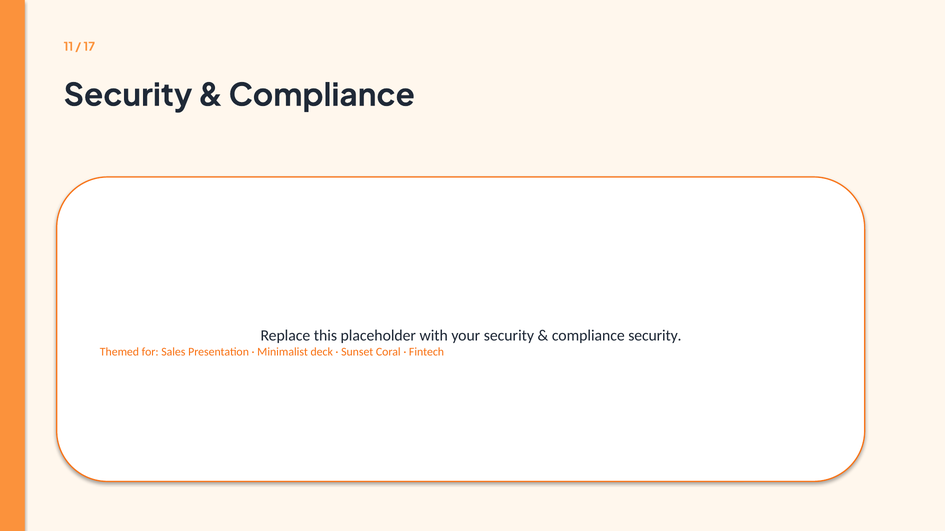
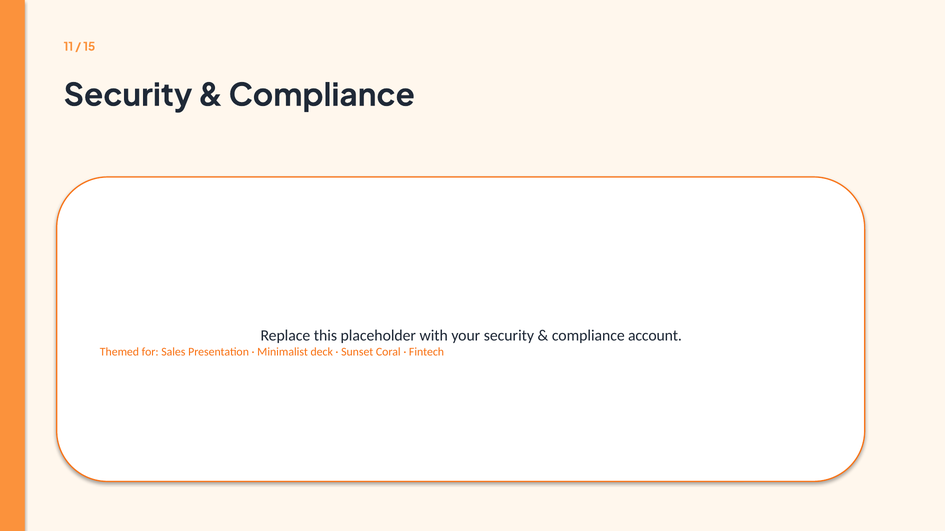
17: 17 -> 15 (89, 47)
compliance security: security -> account (655, 336)
